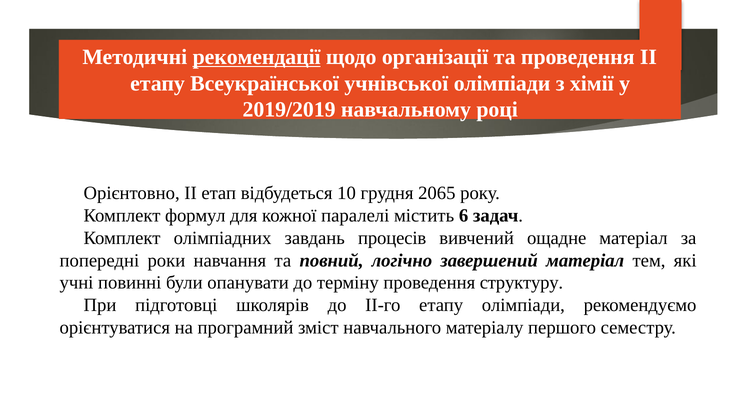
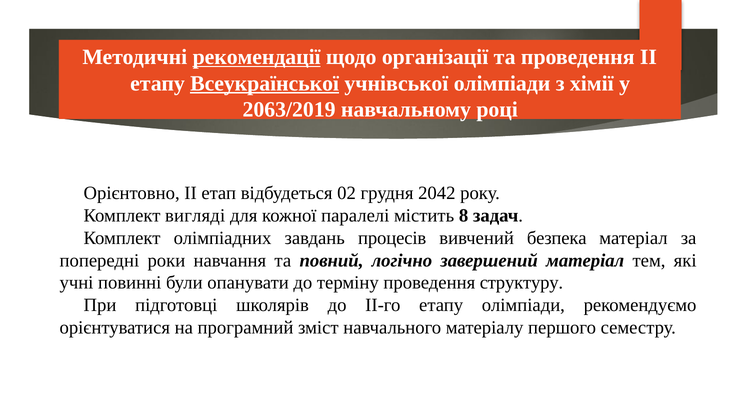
Всеукраїнської underline: none -> present (265, 83)
2019/2019: 2019/2019 -> 2063/2019 (289, 110)
10: 10 -> 02 (347, 193)
2065: 2065 -> 2042 (437, 193)
формул: формул -> вигляді (195, 216)
6: 6 -> 8 (464, 216)
ощадне: ощадне -> безпека (557, 238)
